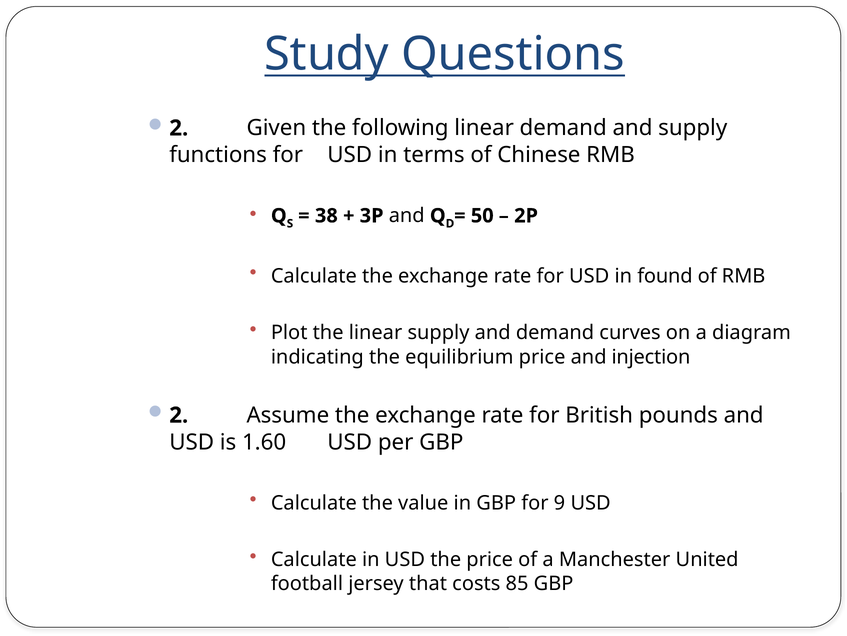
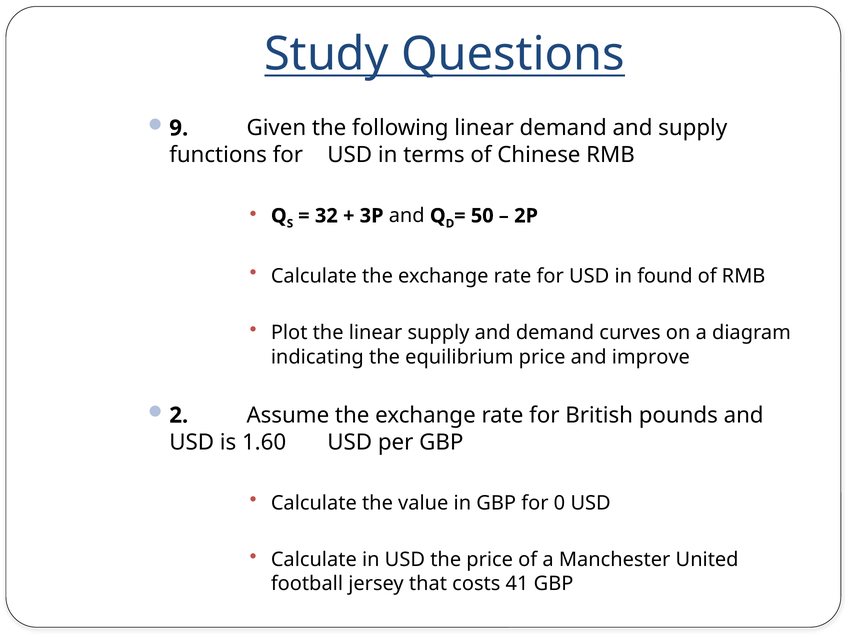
2: 2 -> 9 (179, 128)
38: 38 -> 32 (326, 216)
injection: injection -> improve (651, 356)
9: 9 -> 0 (559, 502)
85: 85 -> 41 (517, 583)
